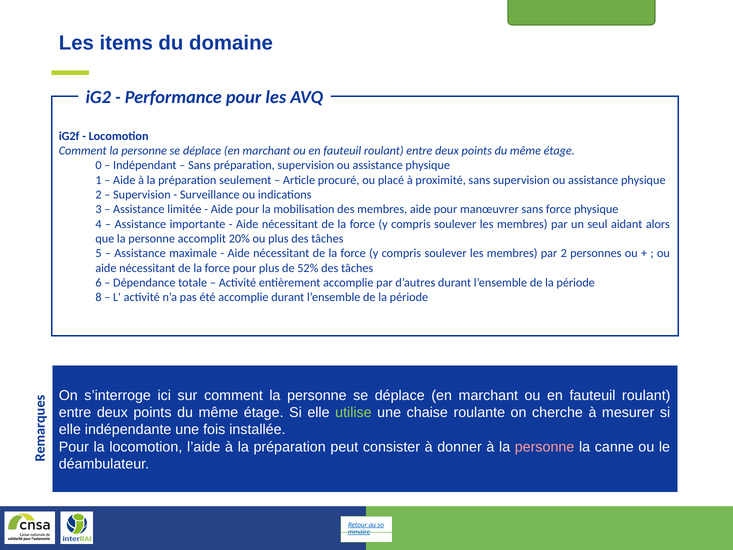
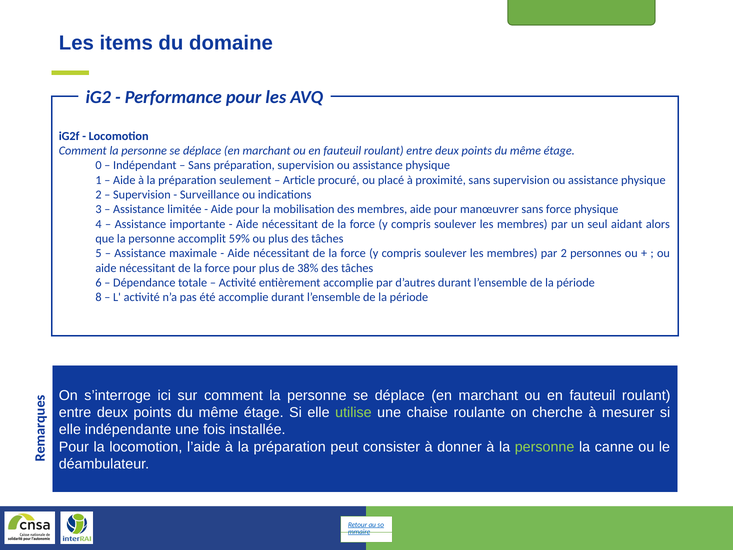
20%: 20% -> 59% (239, 239)
52%: 52% -> 38% (308, 268)
personne colour: pink -> light green (545, 447)
